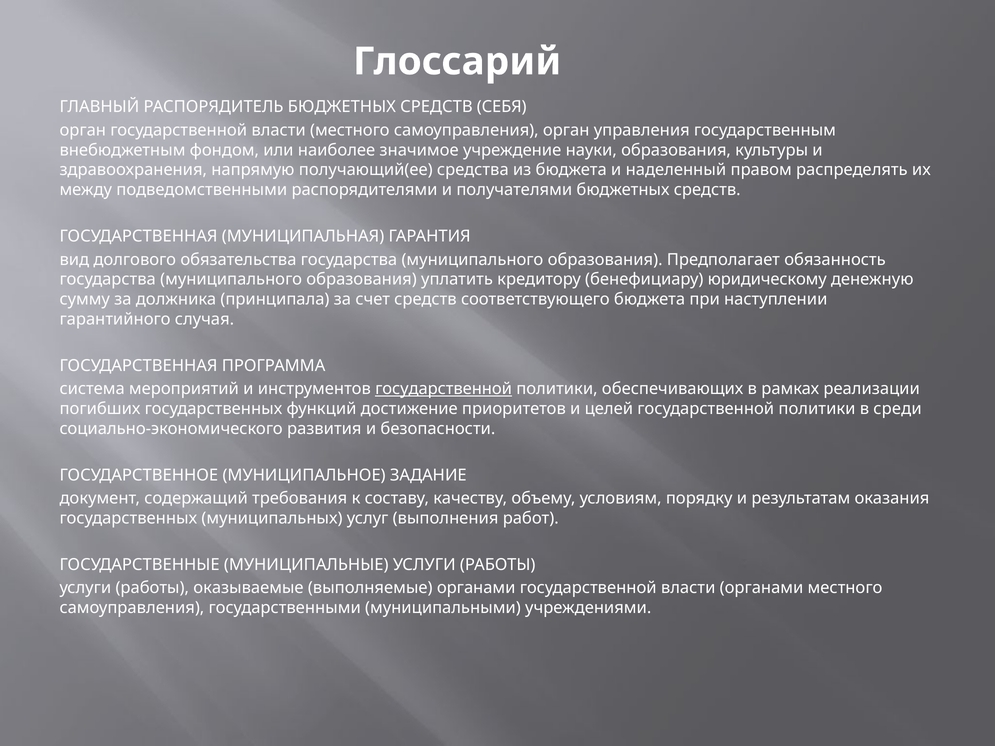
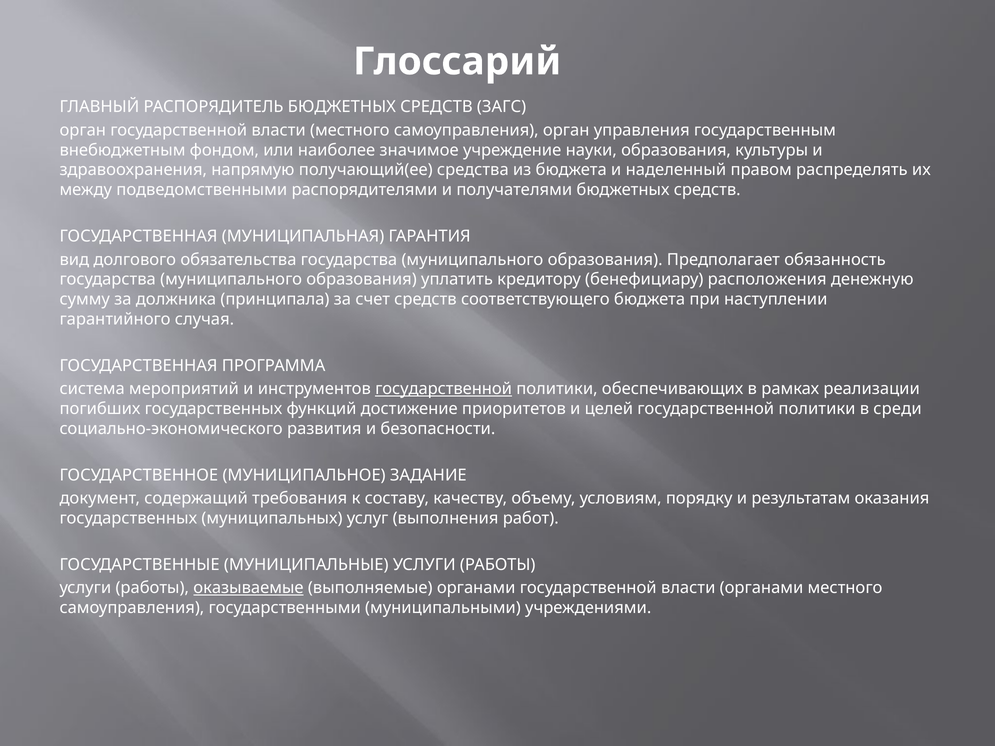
СЕБЯ: СЕБЯ -> ЗАГС (502, 107)
юридическому: юридическому -> расположения (767, 280)
оказываемые underline: none -> present (248, 588)
